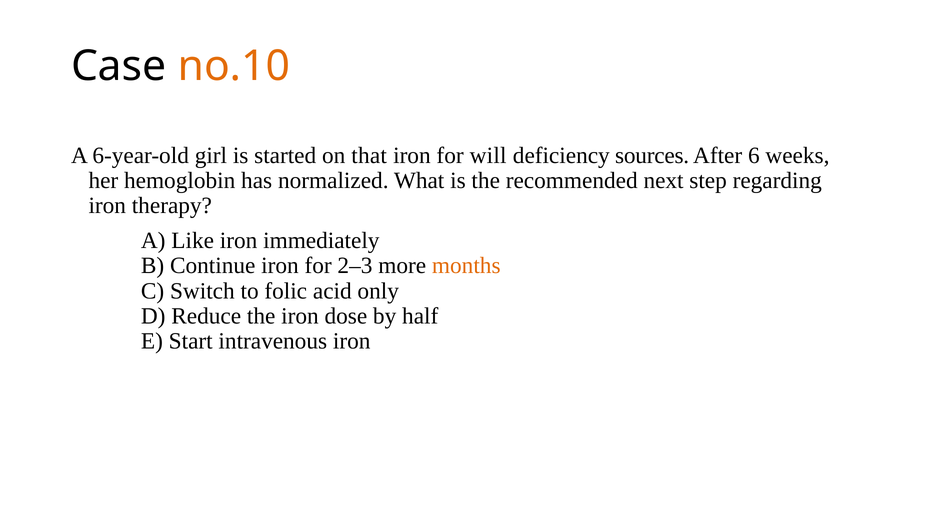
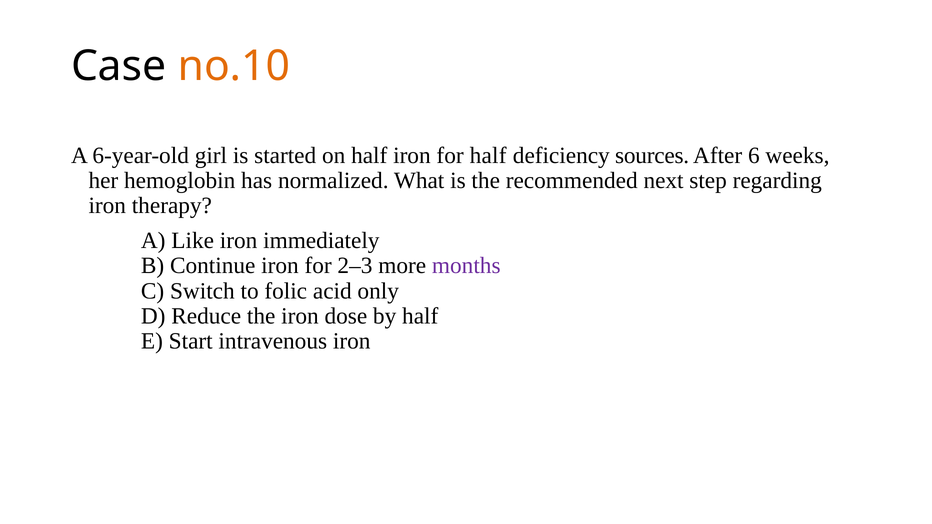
on that: that -> half (369, 155)
for will: will -> half (488, 155)
months colour: orange -> purple (466, 266)
